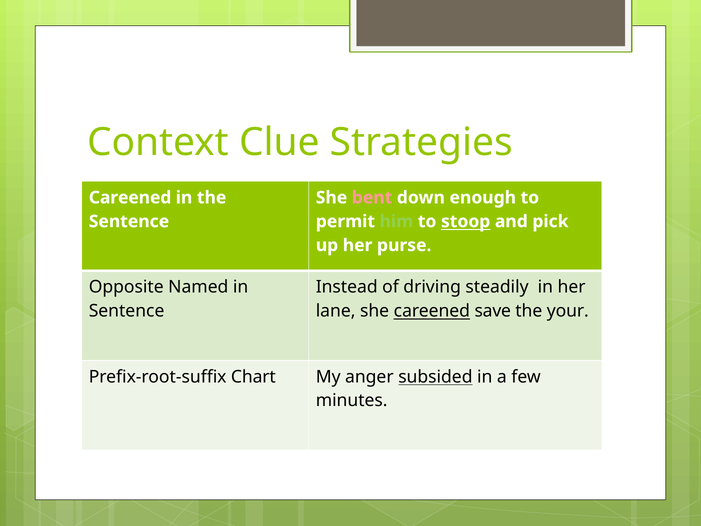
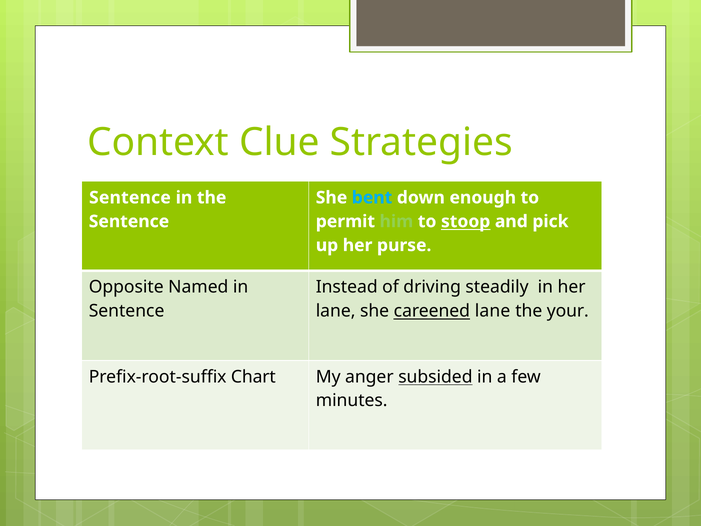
Careened: Careened -> Sentence (130, 198)
bent colour: pink -> light blue (372, 198)
careened save: save -> lane (493, 311)
